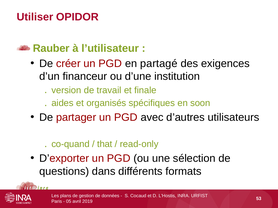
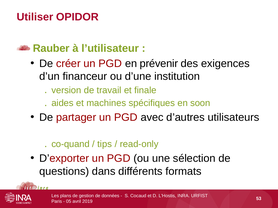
partagé: partagé -> prévenir (159, 64)
organisés: organisés -> machines (106, 103)
that: that -> tips (105, 144)
